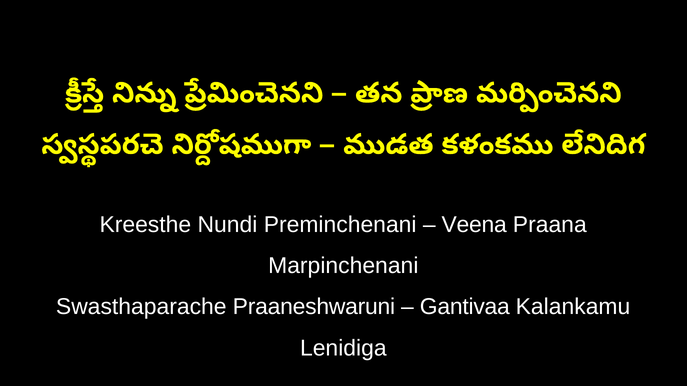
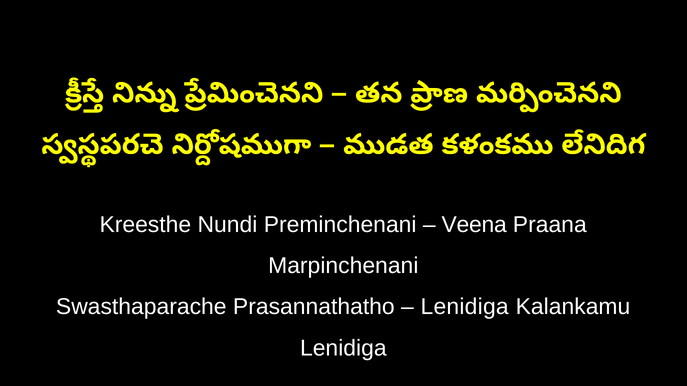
Praaneshwaruni: Praaneshwaruni -> Prasannathatho (314, 307)
Gantivaa: Gantivaa -> Lenidiga (465, 307)
